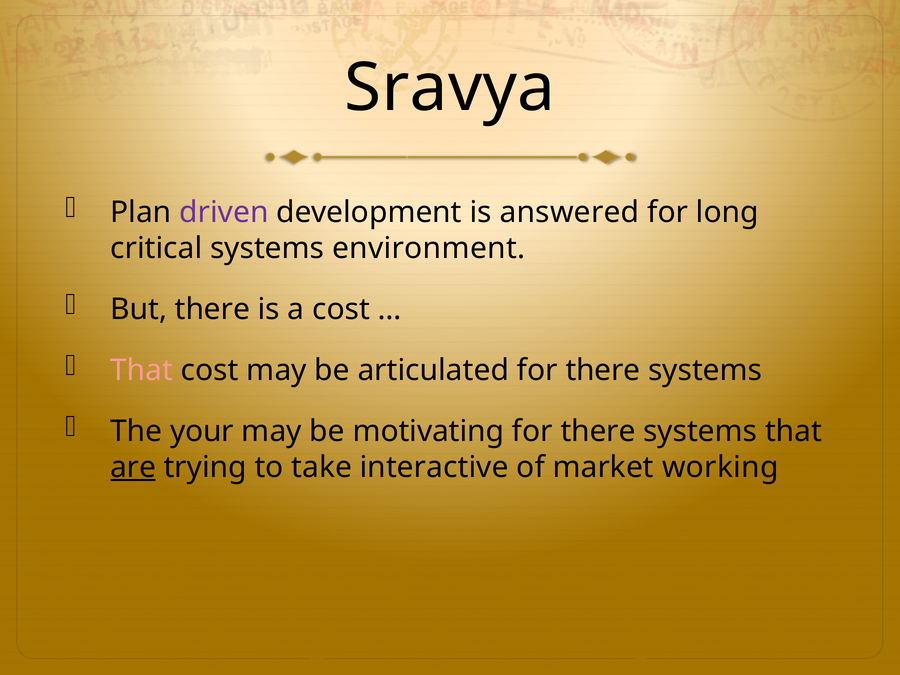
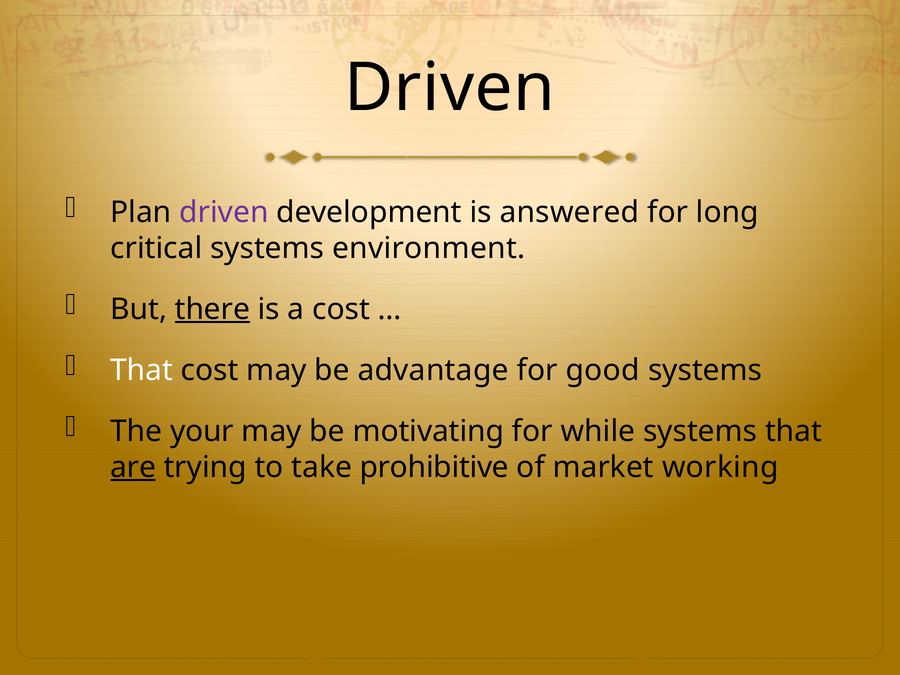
Sravya: Sravya -> Driven (450, 88)
there underline: none -> present (212, 309)
That colour: pink -> white (142, 370)
articulated: articulated -> advantage (433, 370)
there: there -> good (603, 370)
there: there -> while (598, 431)
interactive: interactive -> prohibitive (434, 467)
